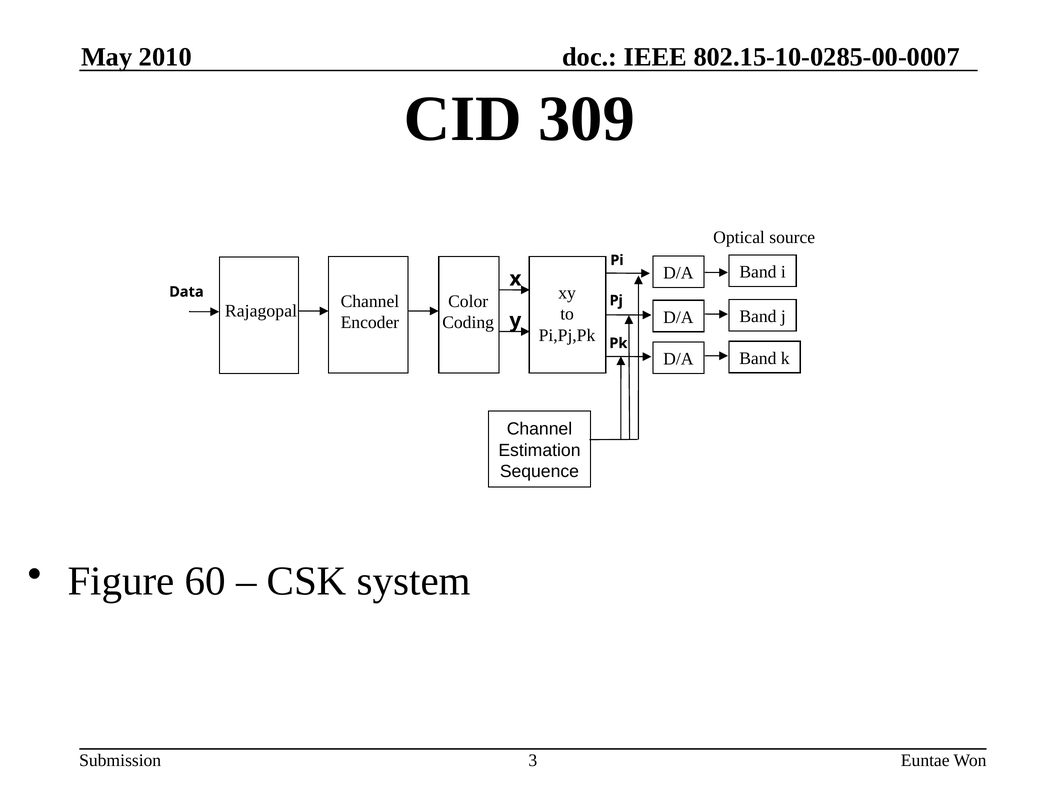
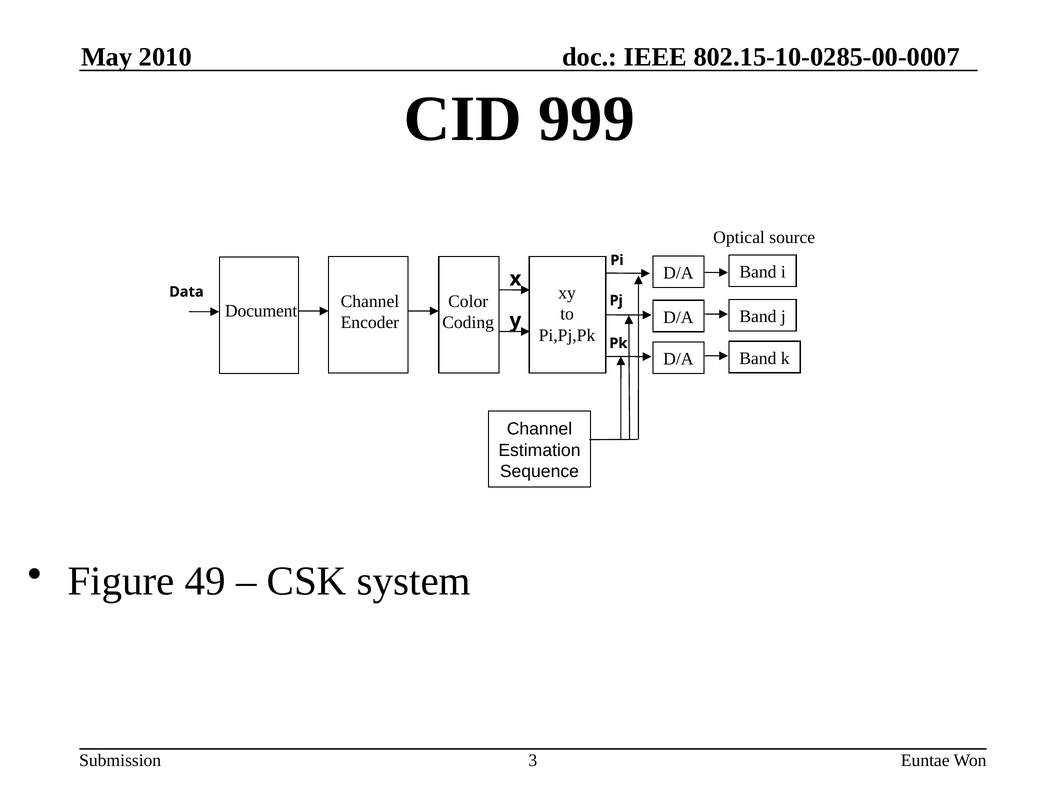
309: 309 -> 999 (587, 119)
Rajagopal: Rajagopal -> Document (261, 311)
60: 60 -> 49 (205, 581)
